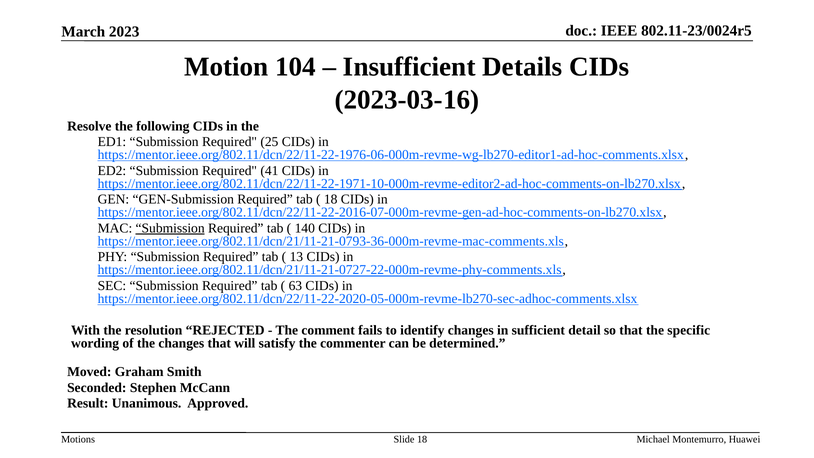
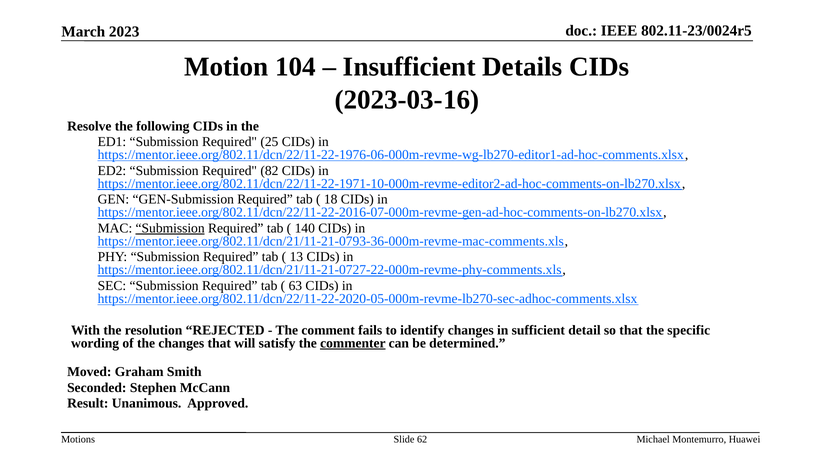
41: 41 -> 82 (269, 171)
commenter underline: none -> present (353, 343)
Slide 18: 18 -> 62 (422, 439)
